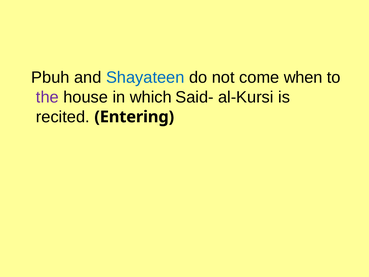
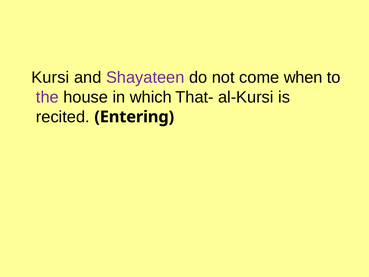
Pbuh: Pbuh -> Kursi (50, 77)
Shayateen colour: blue -> purple (145, 77)
Said-: Said- -> That- (195, 97)
